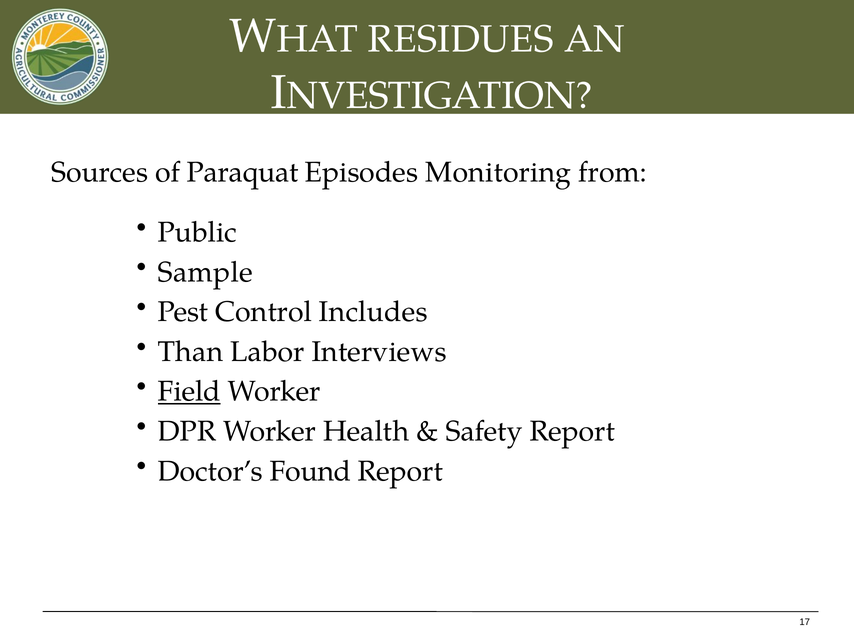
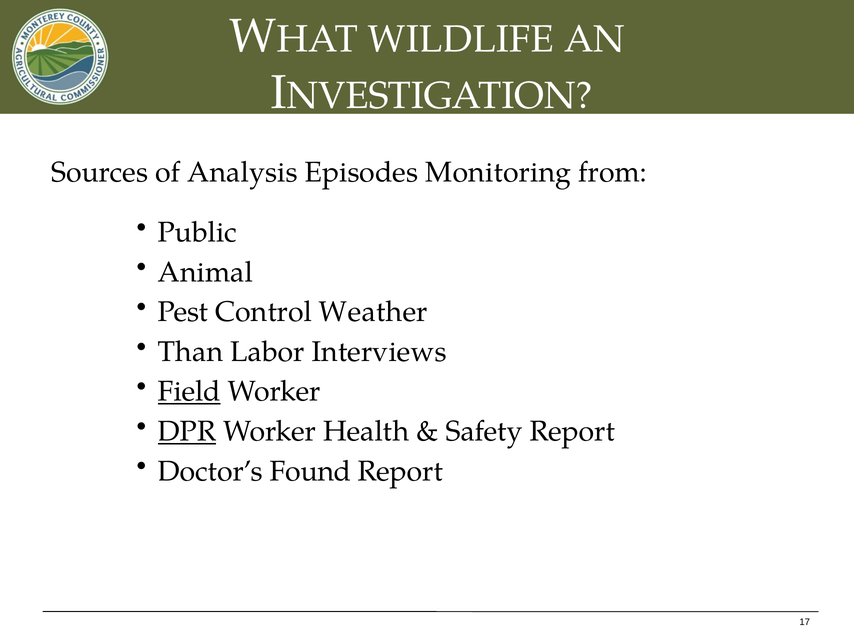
RESIDUES: RESIDUES -> WILDLIFE (461, 39)
Paraquat: Paraquat -> Analysis (243, 173)
Sample: Sample -> Animal (205, 272)
Includes: Includes -> Weather (373, 312)
DPR underline: none -> present (187, 432)
